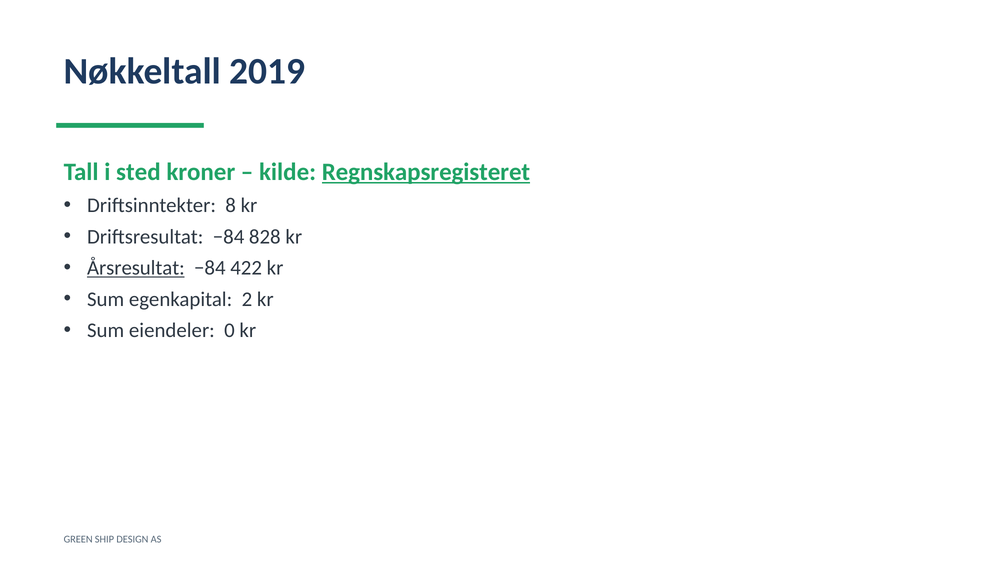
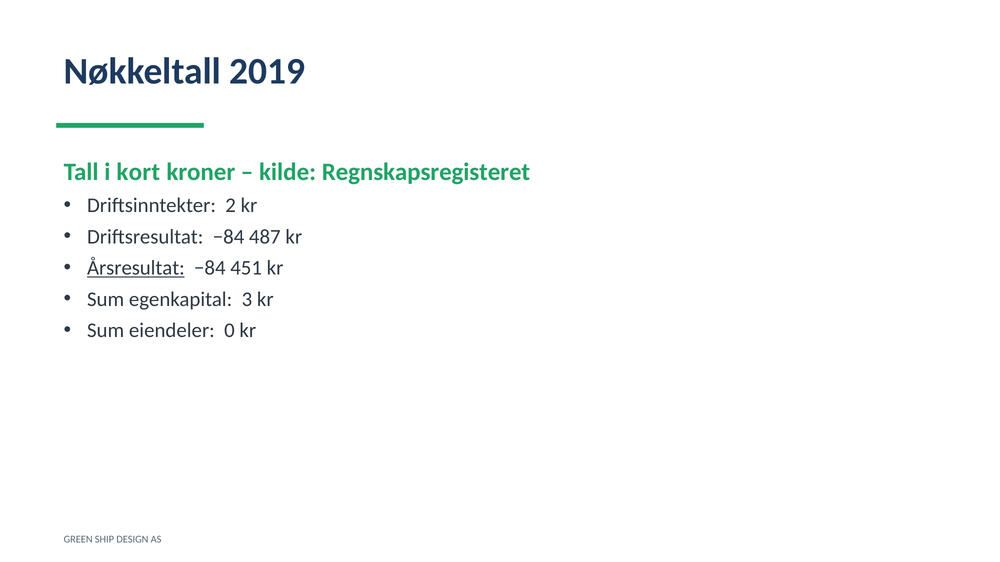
sted: sted -> kort (138, 172)
Regnskapsregisteret underline: present -> none (426, 172)
8: 8 -> 2 (231, 206)
828: 828 -> 487 (265, 237)
422: 422 -> 451 (246, 268)
2: 2 -> 3 (247, 299)
